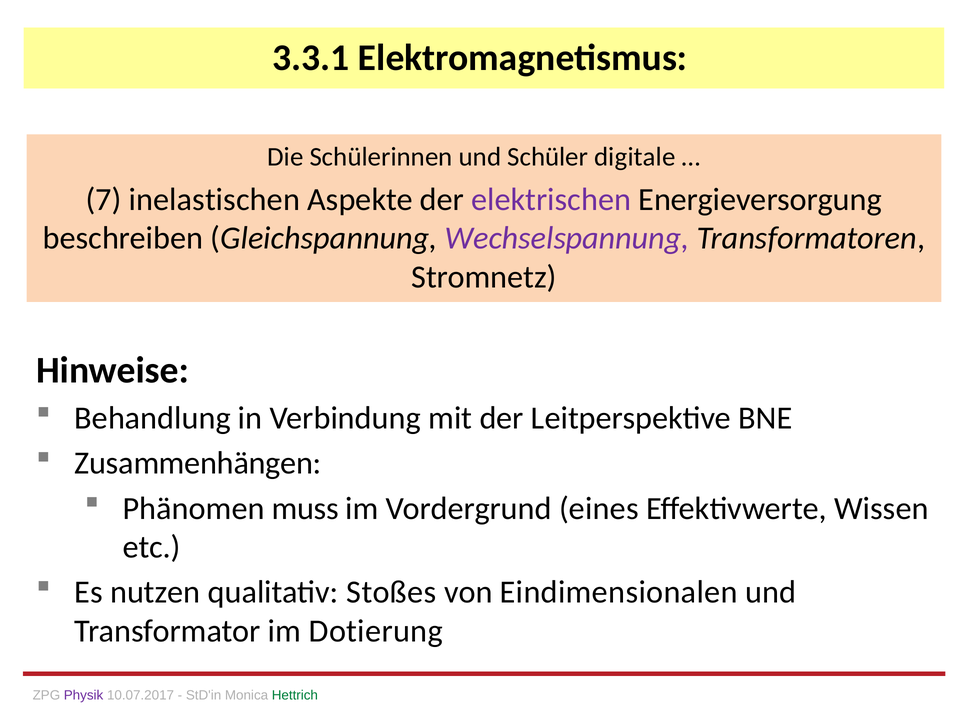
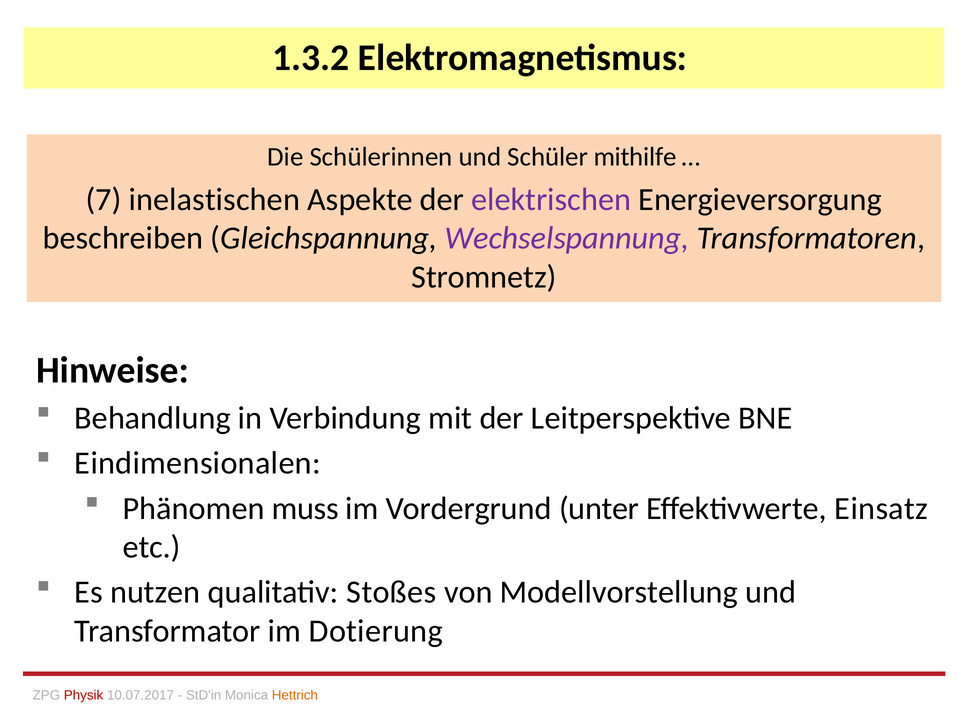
3.3.1: 3.3.1 -> 1.3.2 (311, 58)
digitale: digitale -> mithilfe (635, 157)
Zusammenhängen: Zusammenhängen -> Eindimensionalen (198, 463)
eines: eines -> unter (599, 508)
Wissen: Wissen -> Einsatz (881, 508)
Eindimensionalen: Eindimensionalen -> Modellvorstellung (619, 592)
Physik colour: purple -> red (84, 695)
Hettrich colour: green -> orange (295, 695)
